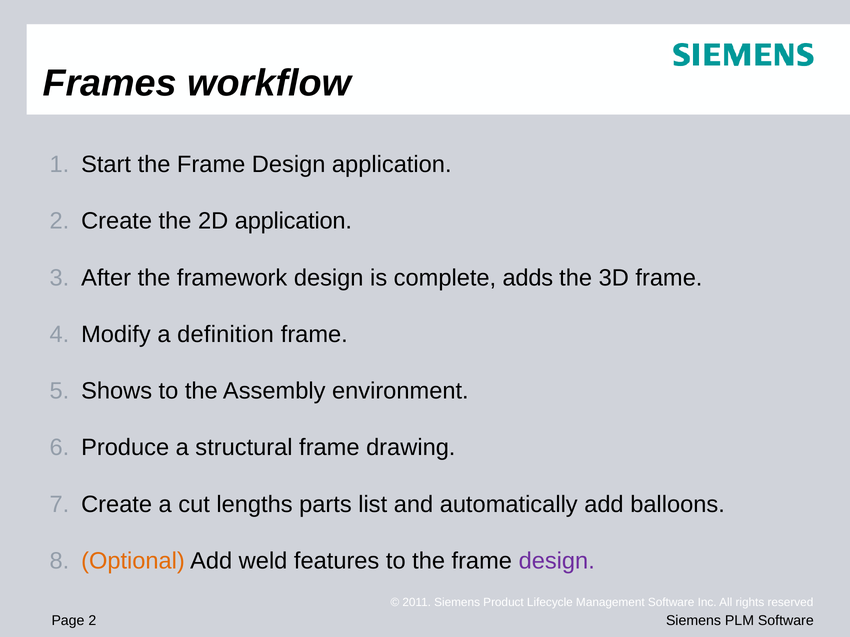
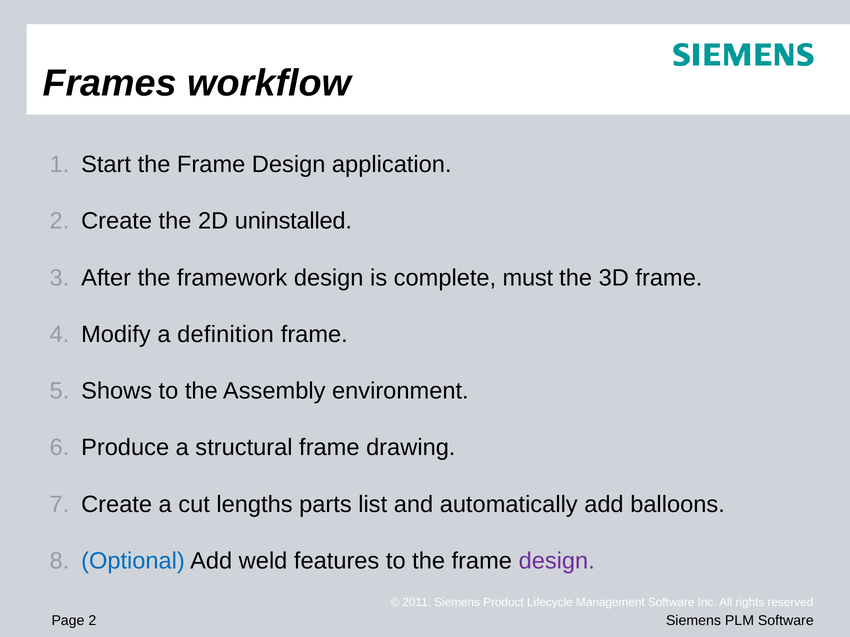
2D application: application -> uninstalled (293, 221)
adds: adds -> must (528, 278)
Optional colour: orange -> blue (133, 561)
